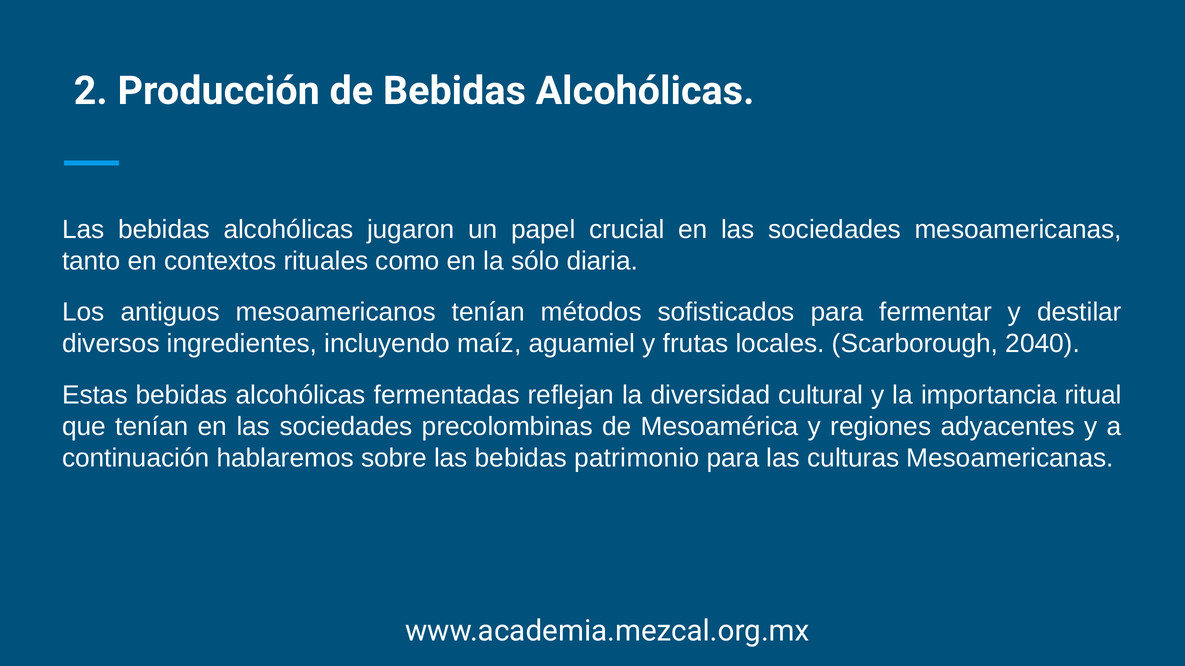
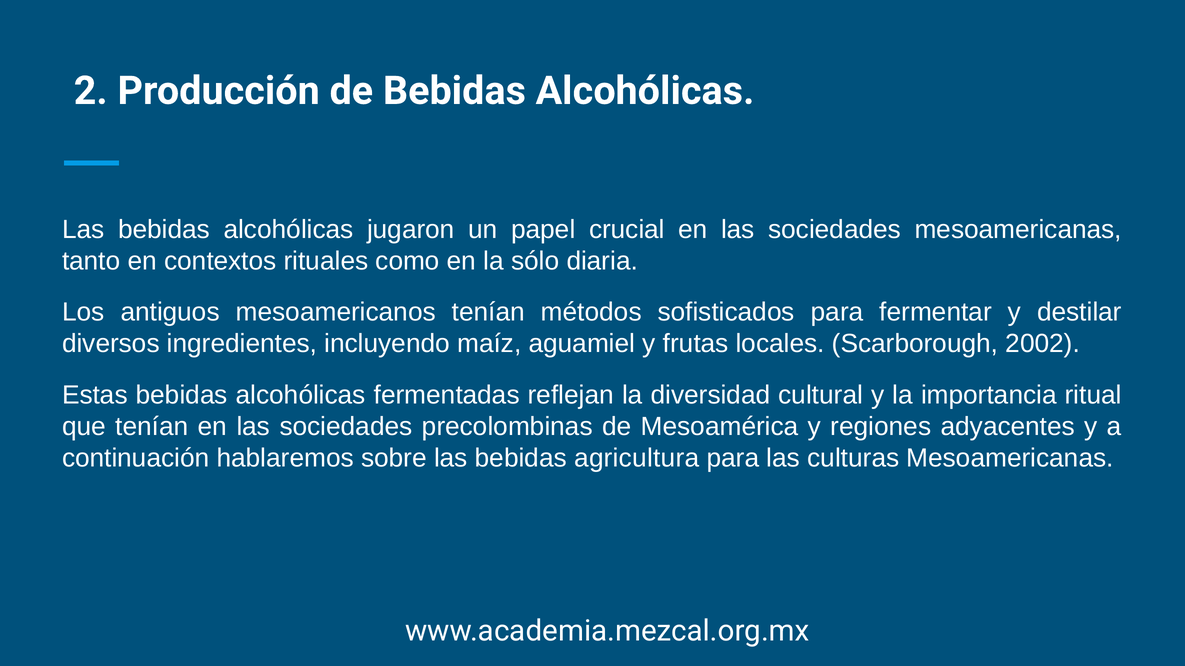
2040: 2040 -> 2002 (1043, 344)
patrimonio: patrimonio -> agricultura (637, 458)
